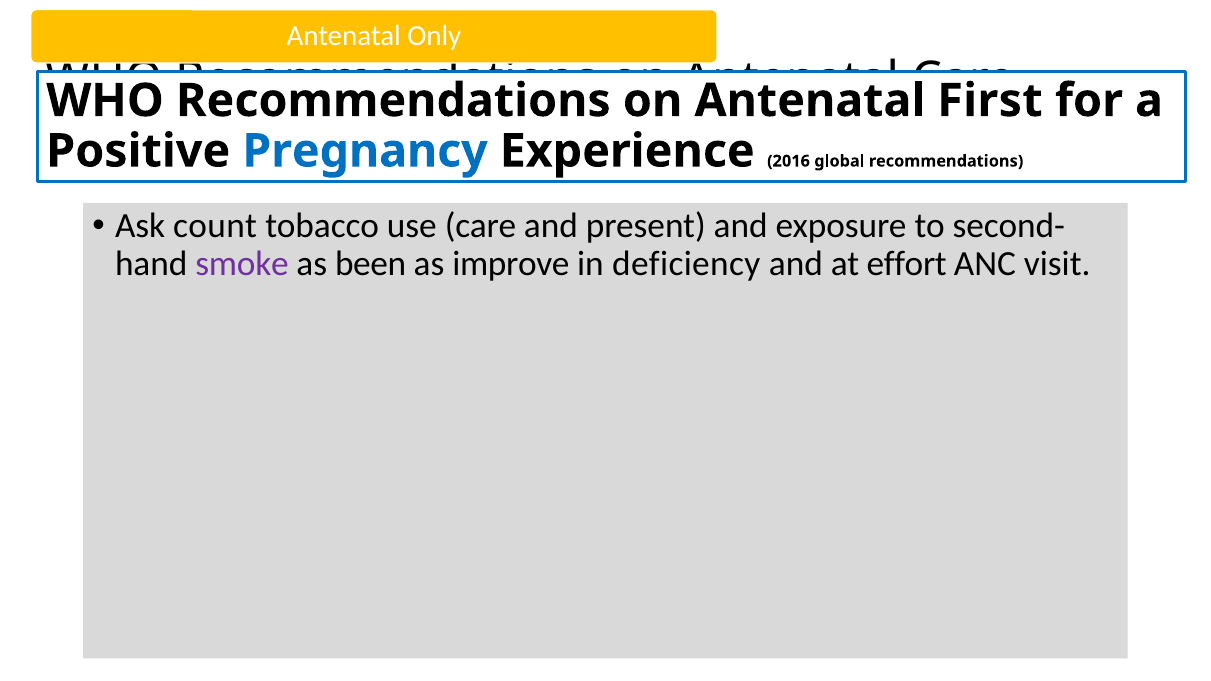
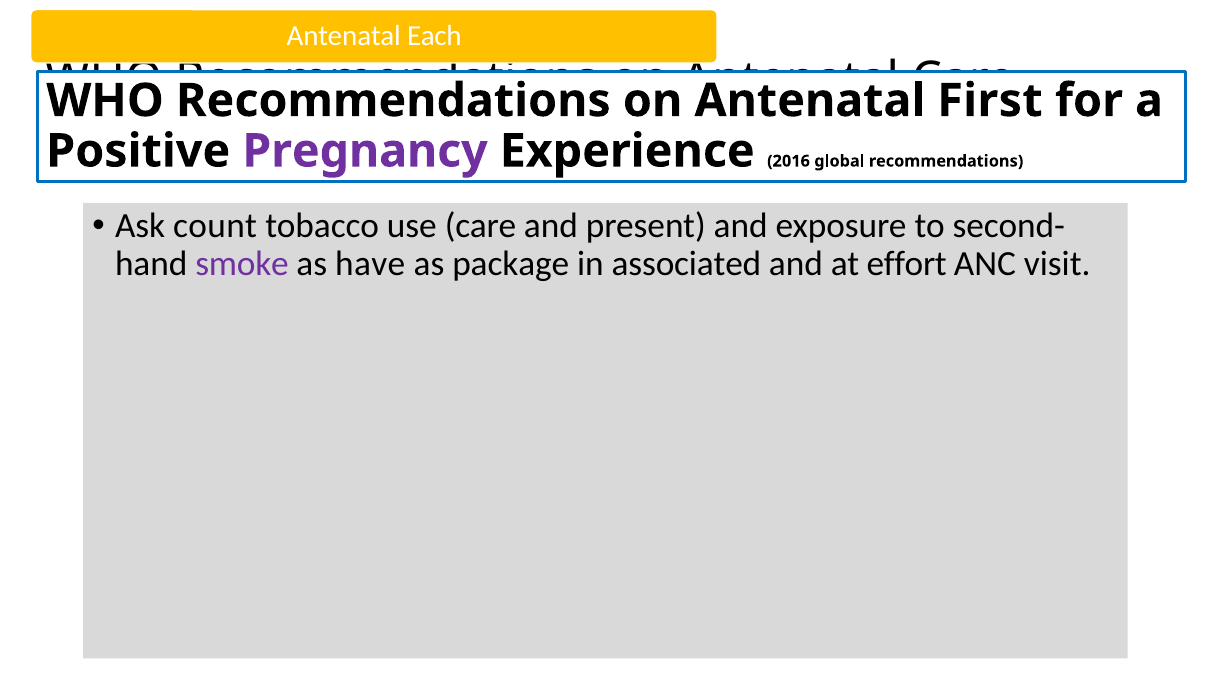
Only: Only -> Each (434, 36)
Pregnancy colour: blue -> purple (365, 151)
been: been -> have (370, 264)
improve: improve -> package (511, 264)
deficiency: deficiency -> associated (686, 264)
